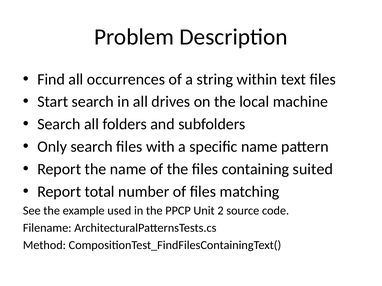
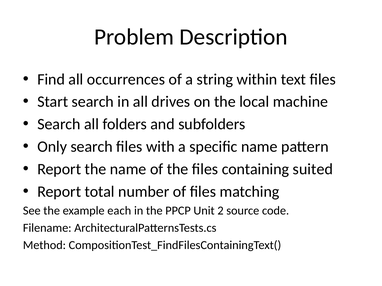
used: used -> each (119, 211)
